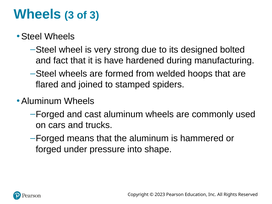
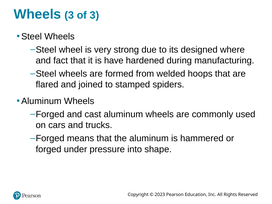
bolted: bolted -> where (232, 50)
